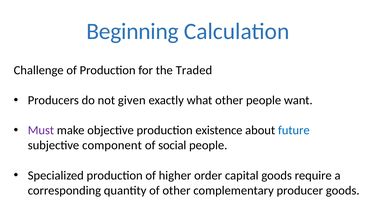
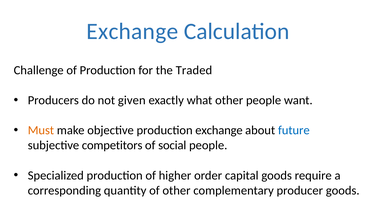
Beginning: Beginning -> Exchange (132, 32)
Must colour: purple -> orange (41, 131)
production existence: existence -> exchange (219, 131)
component: component -> competitors (112, 146)
